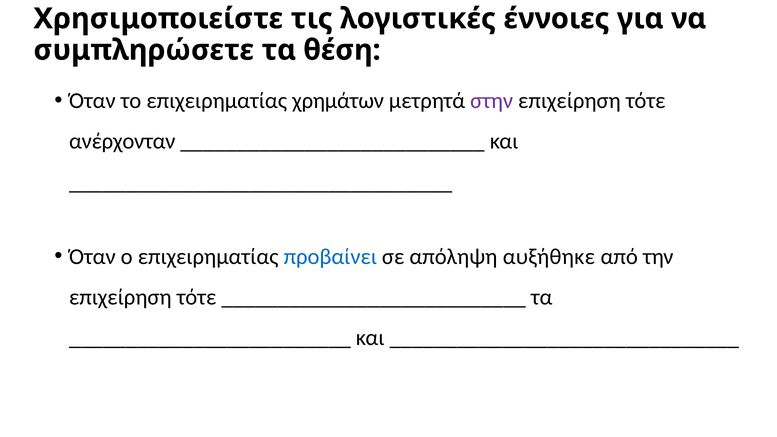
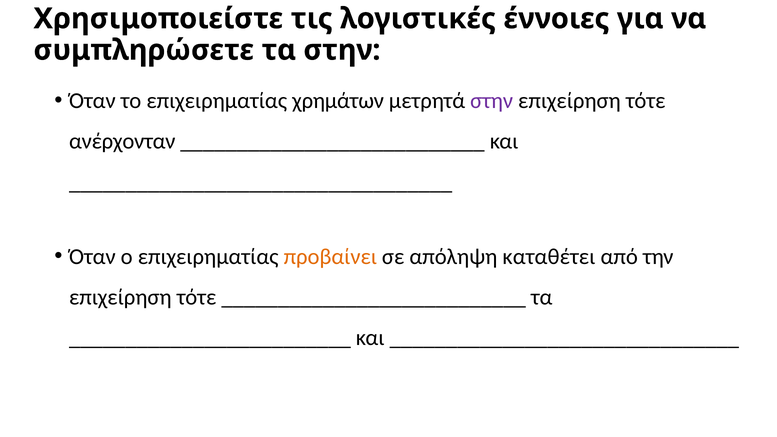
τα θέση: θέση -> στην (342, 50)
προβαίνει colour: blue -> orange (330, 257)
αυξήθηκε: αυξήθηκε -> καταθέτει (549, 257)
